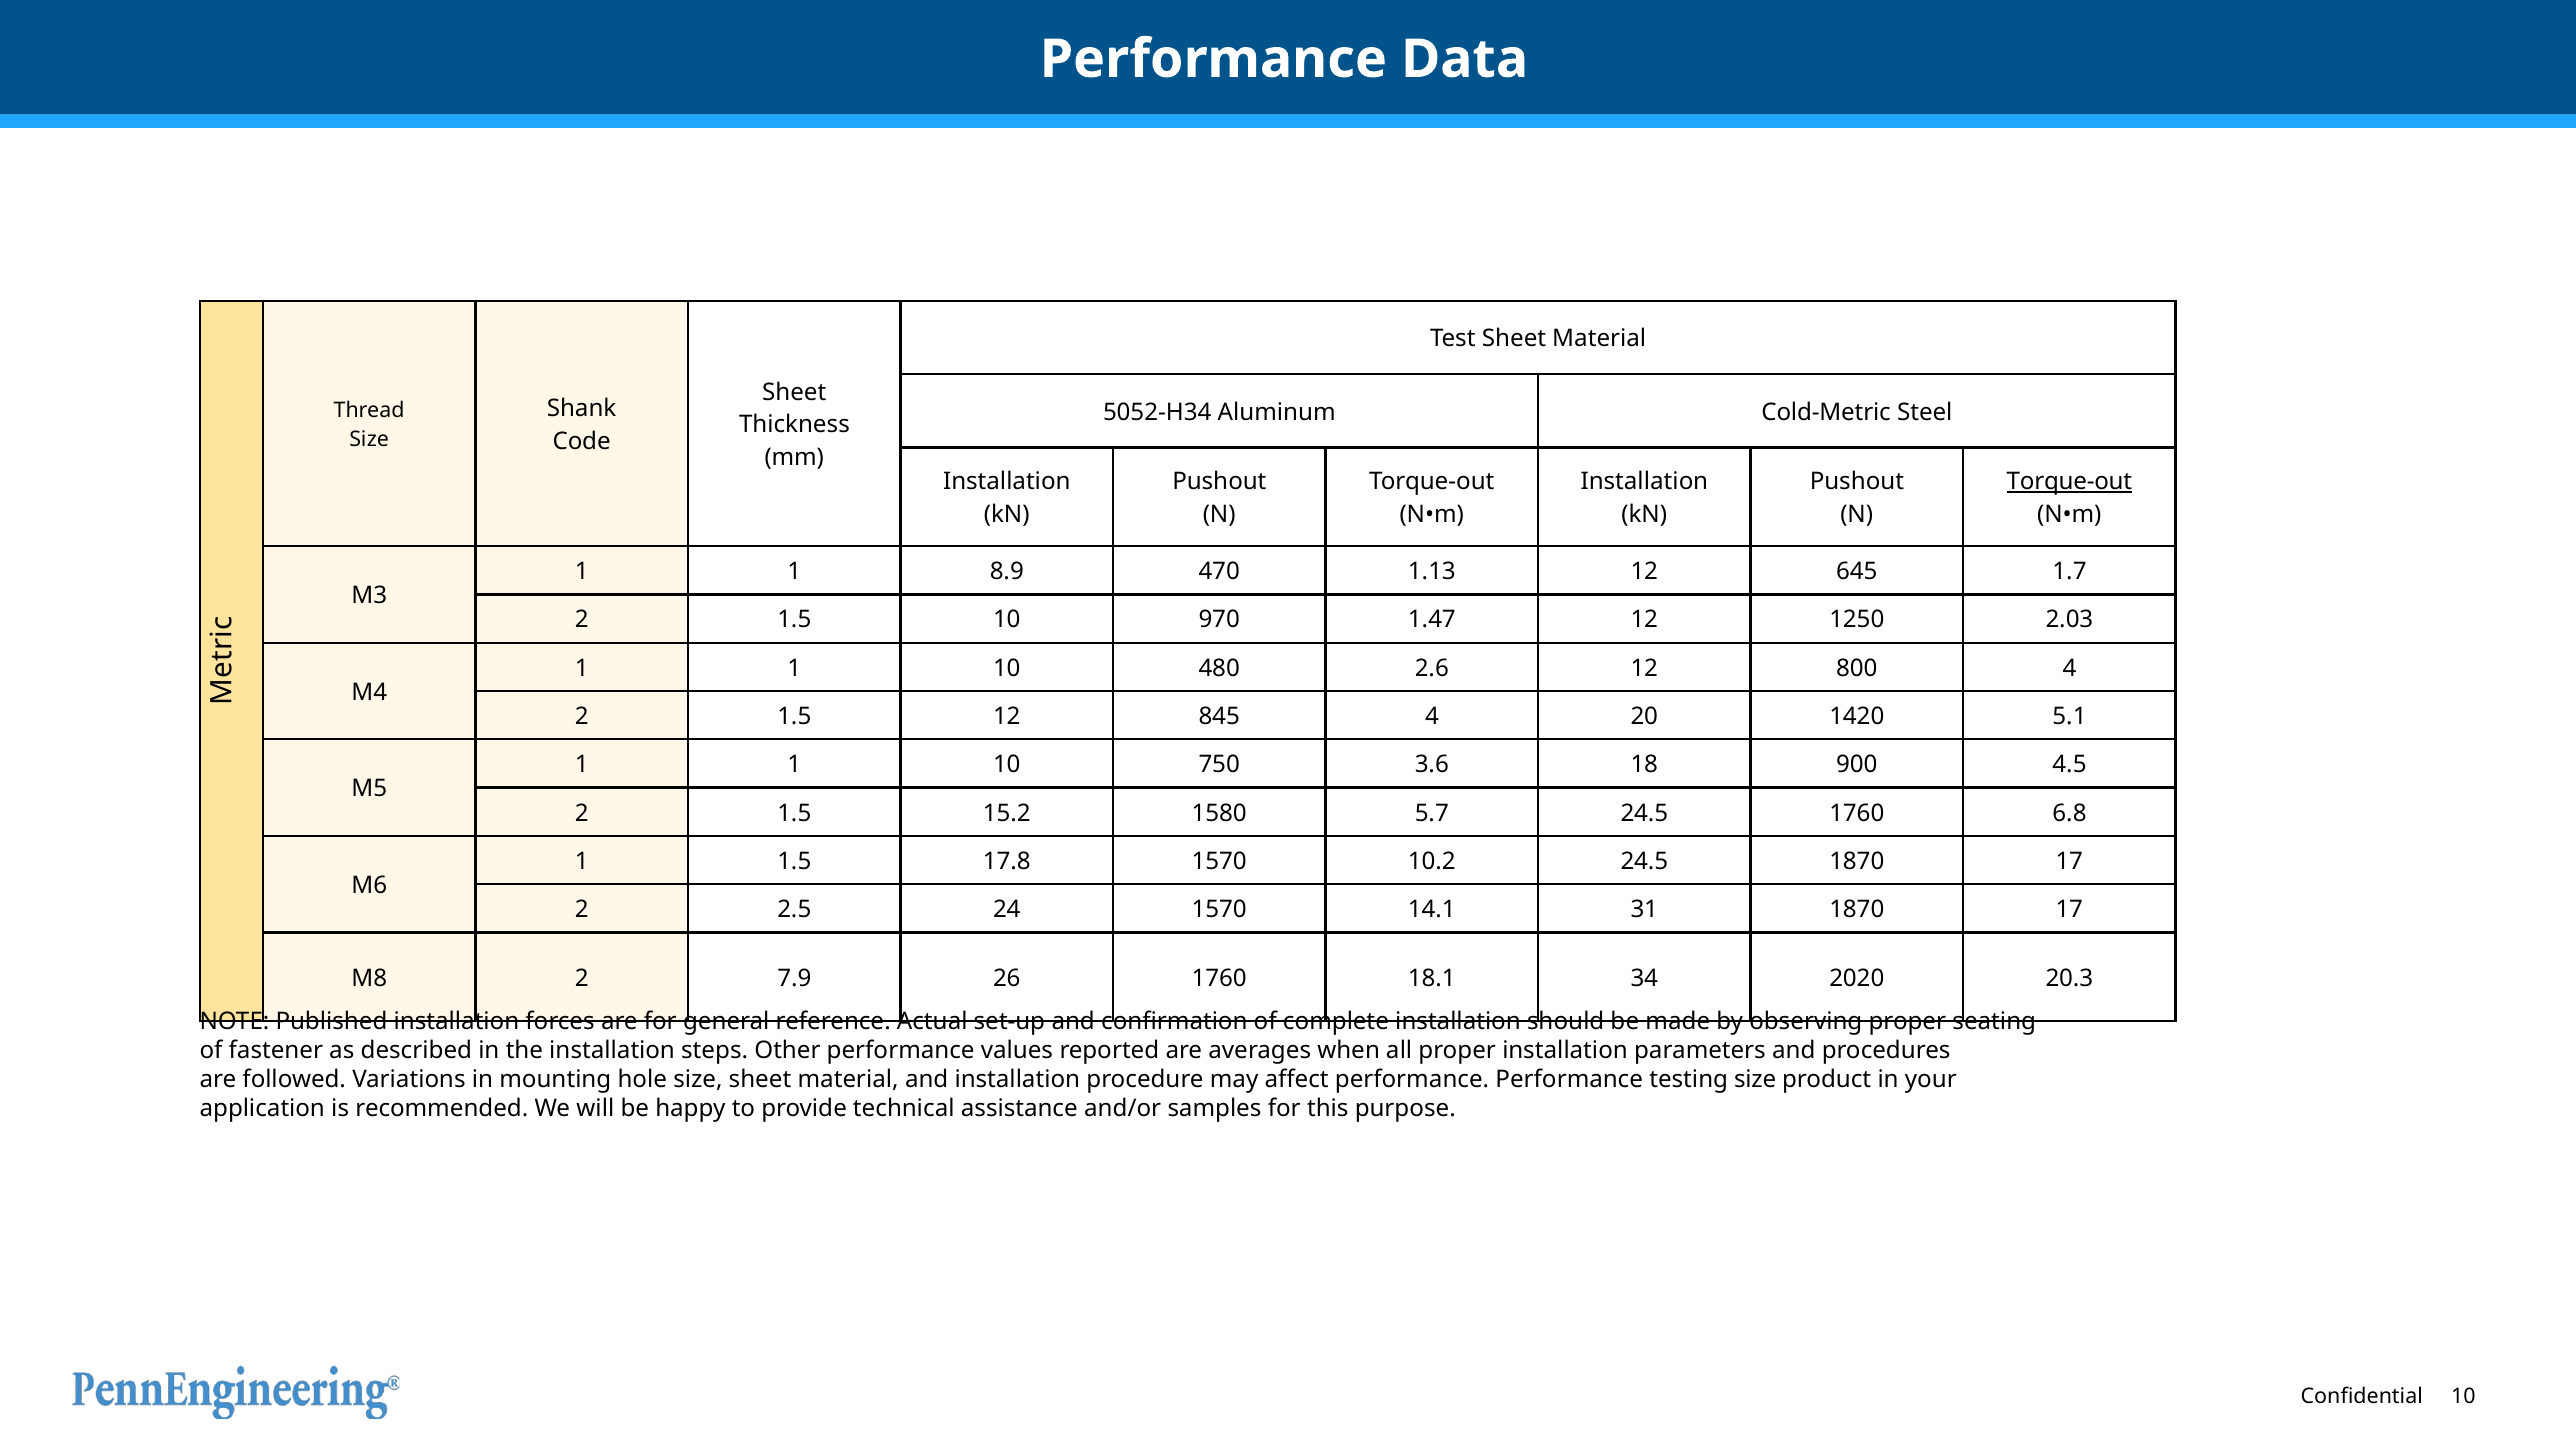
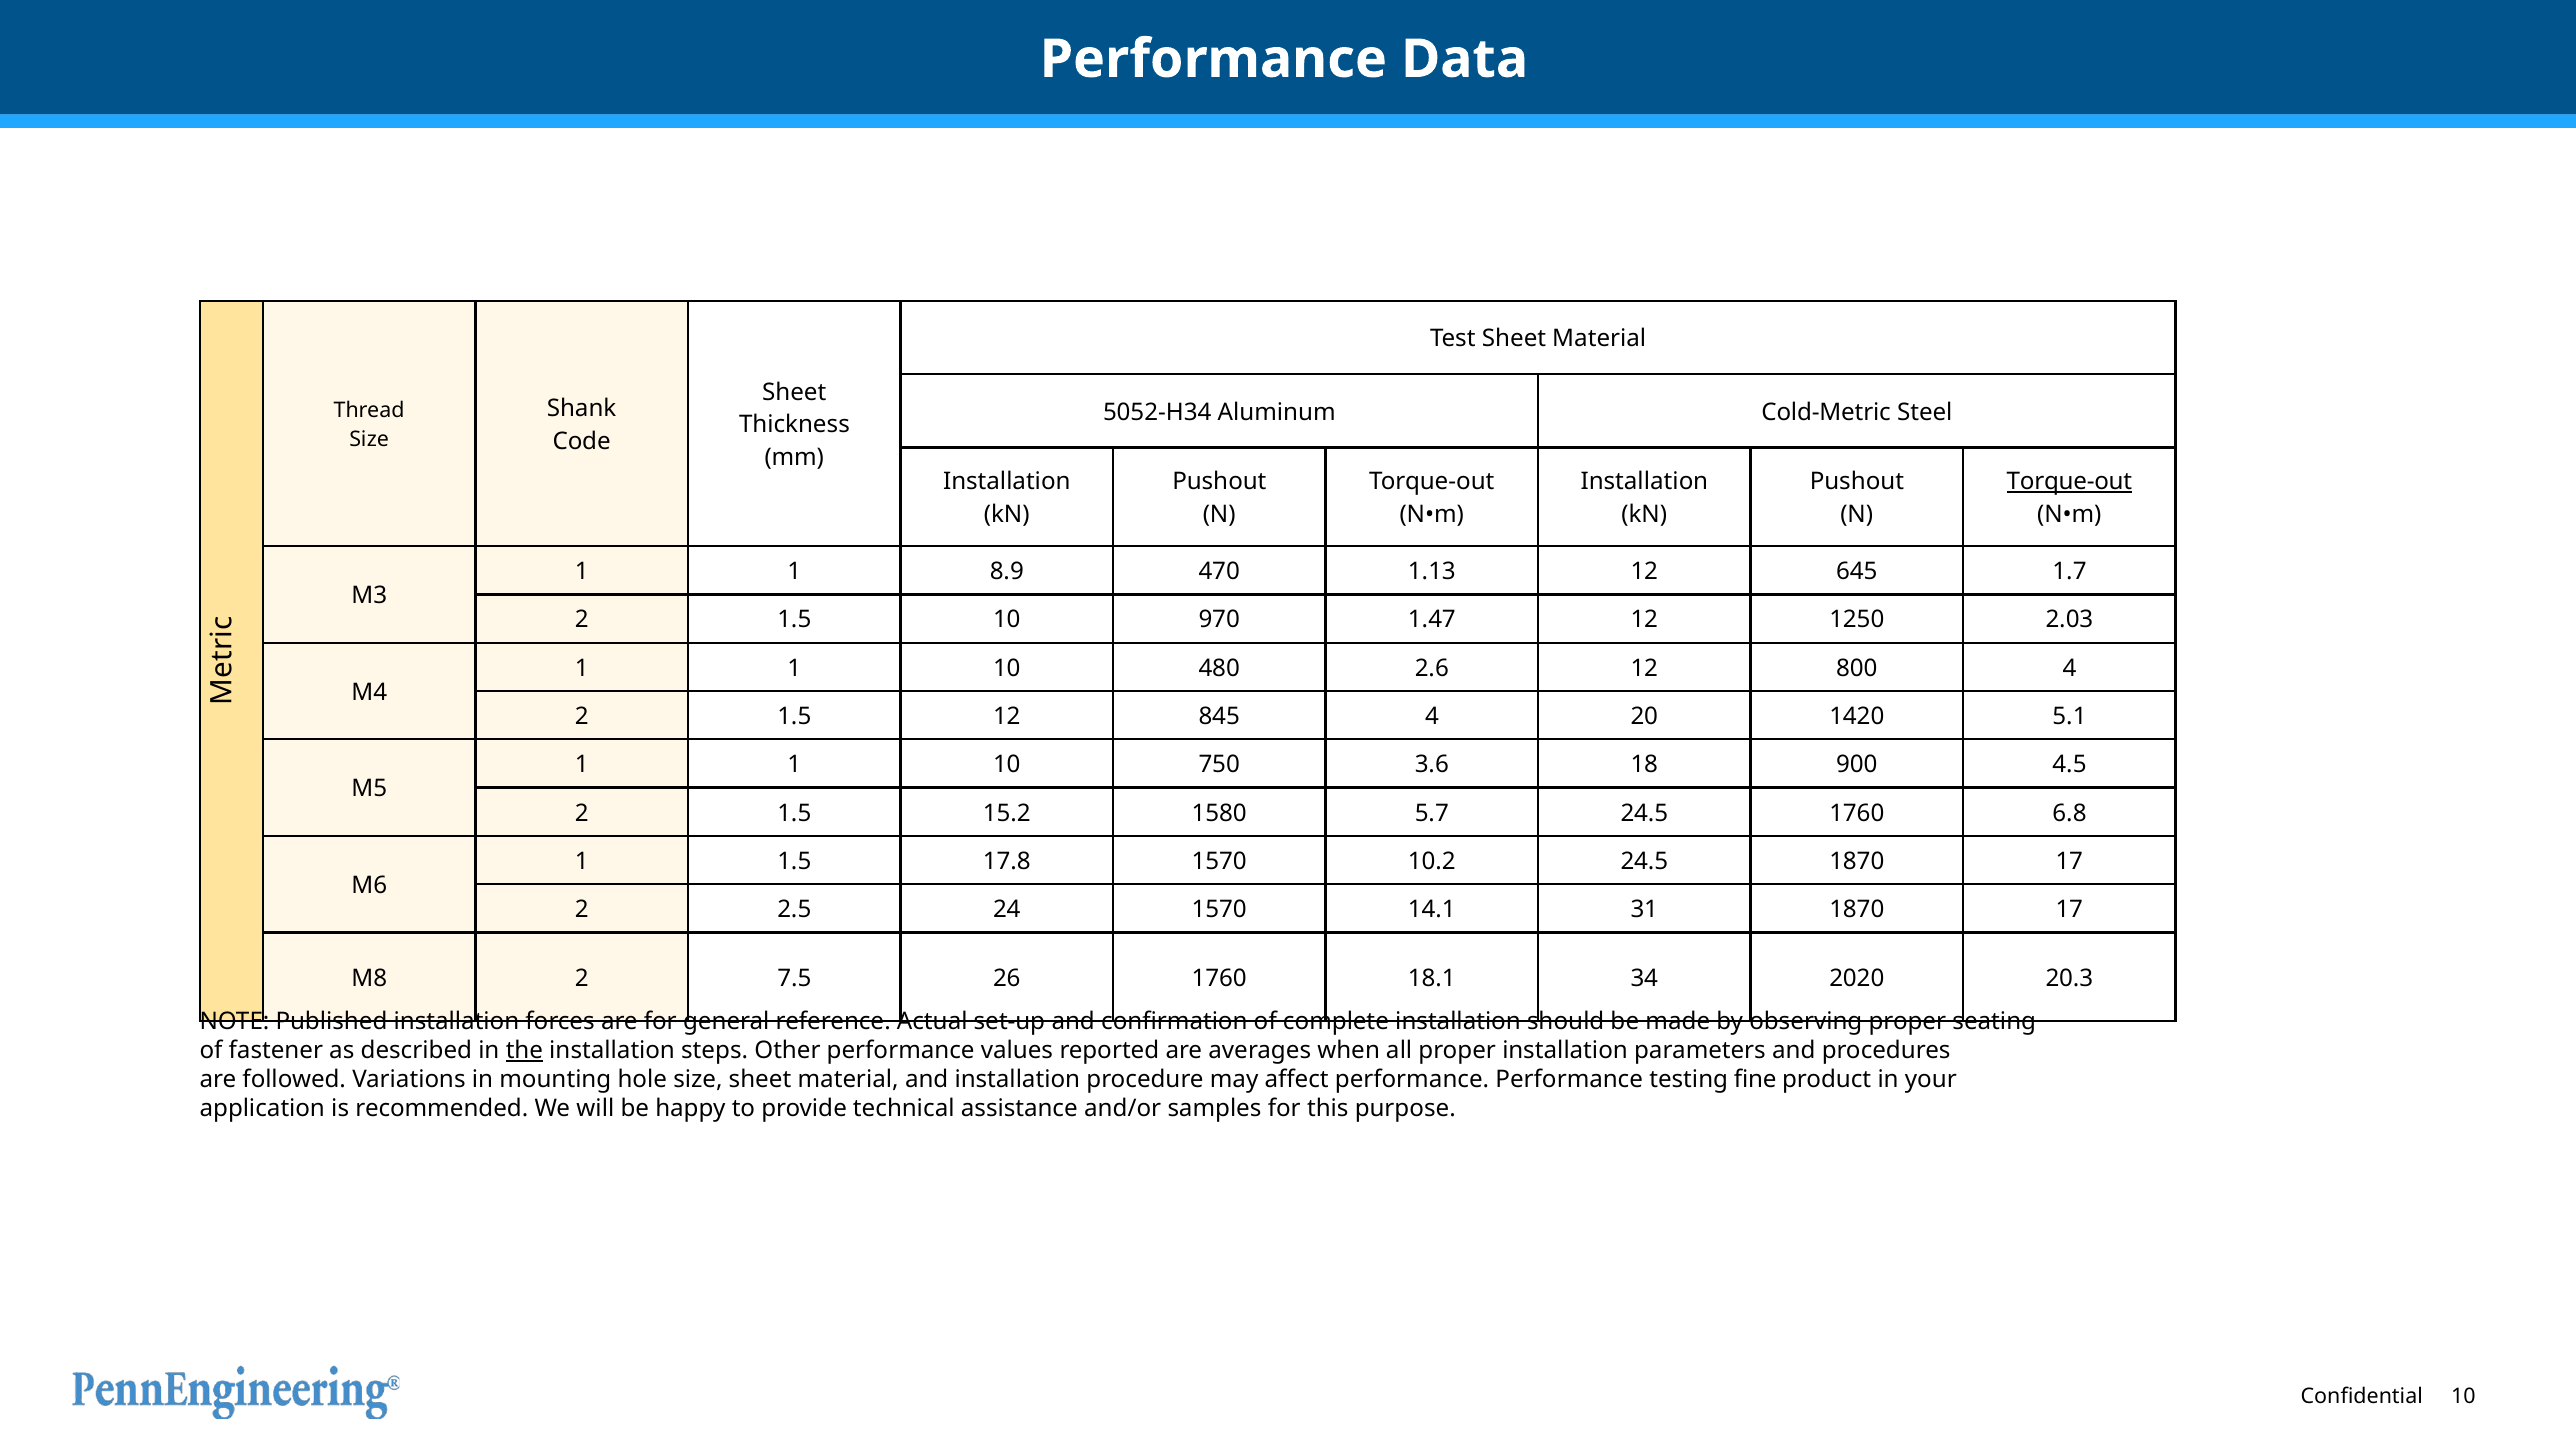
7.9: 7.9 -> 7.5 (794, 978)
the underline: none -> present (524, 1051)
testing size: size -> fine (1755, 1080)
